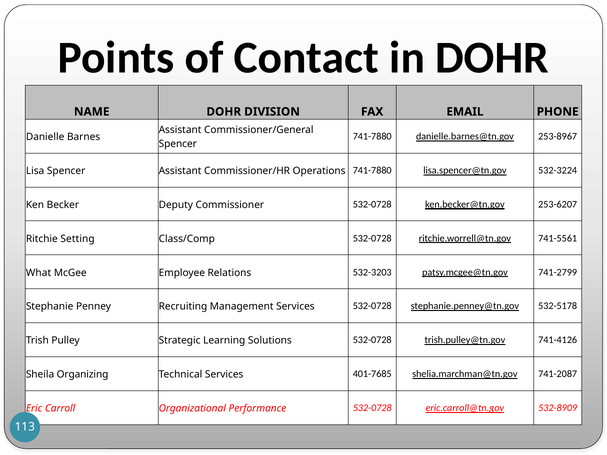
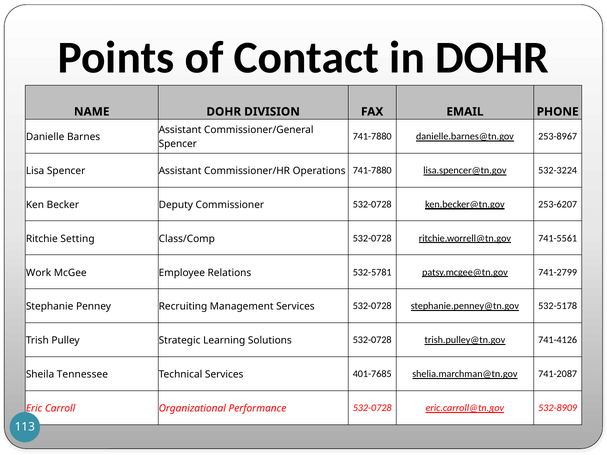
What: What -> Work (39, 273)
532-3203: 532-3203 -> 532-5781 (372, 272)
Organizing: Organizing -> Tennessee (82, 375)
